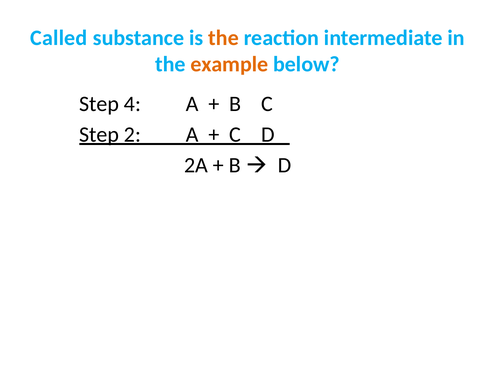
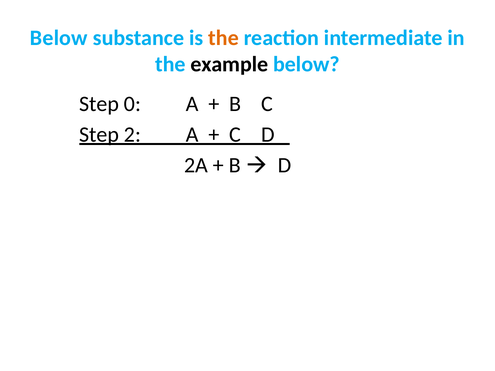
Called: Called -> Below (59, 38)
example colour: orange -> black (229, 64)
4: 4 -> 0 (132, 104)
